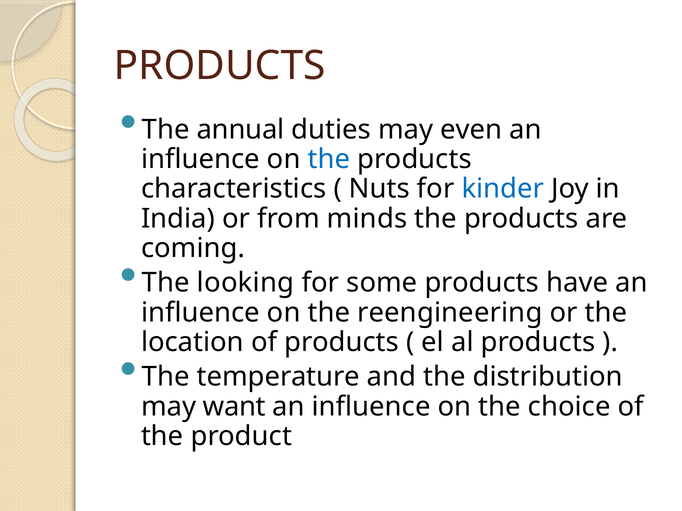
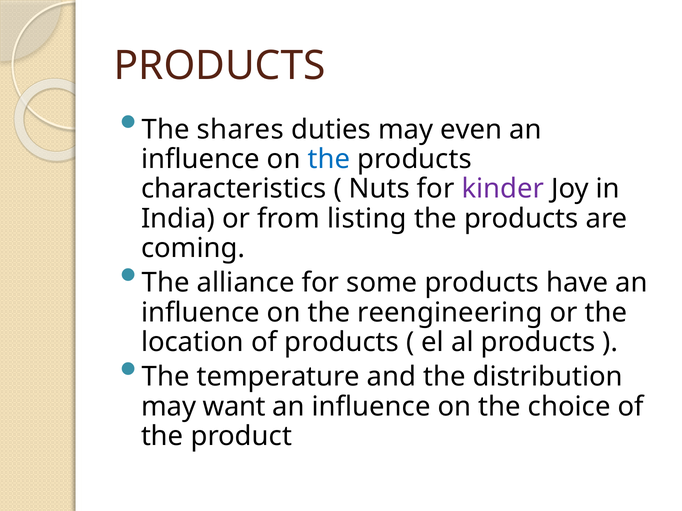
annual: annual -> shares (240, 130)
kinder colour: blue -> purple (503, 189)
minds: minds -> listing (367, 219)
looking: looking -> alliance (246, 283)
